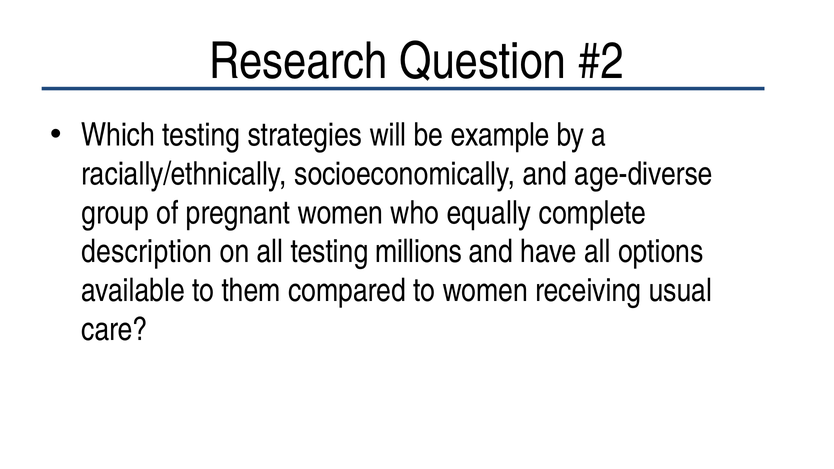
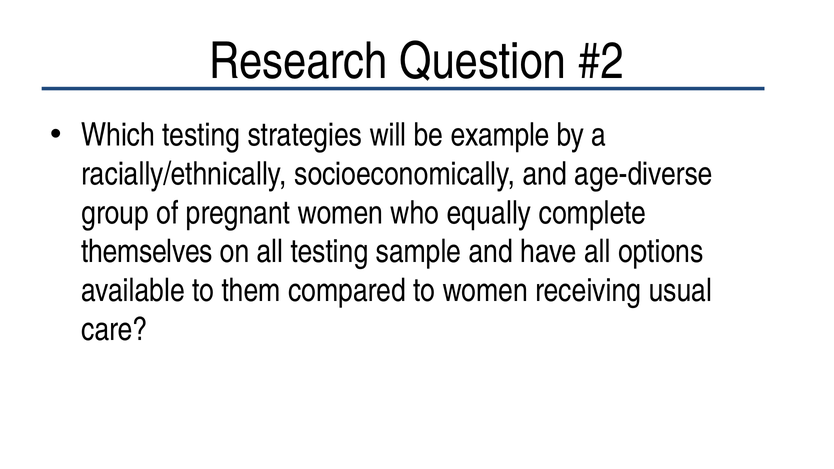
description: description -> themselves (147, 252)
millions: millions -> sample (419, 252)
